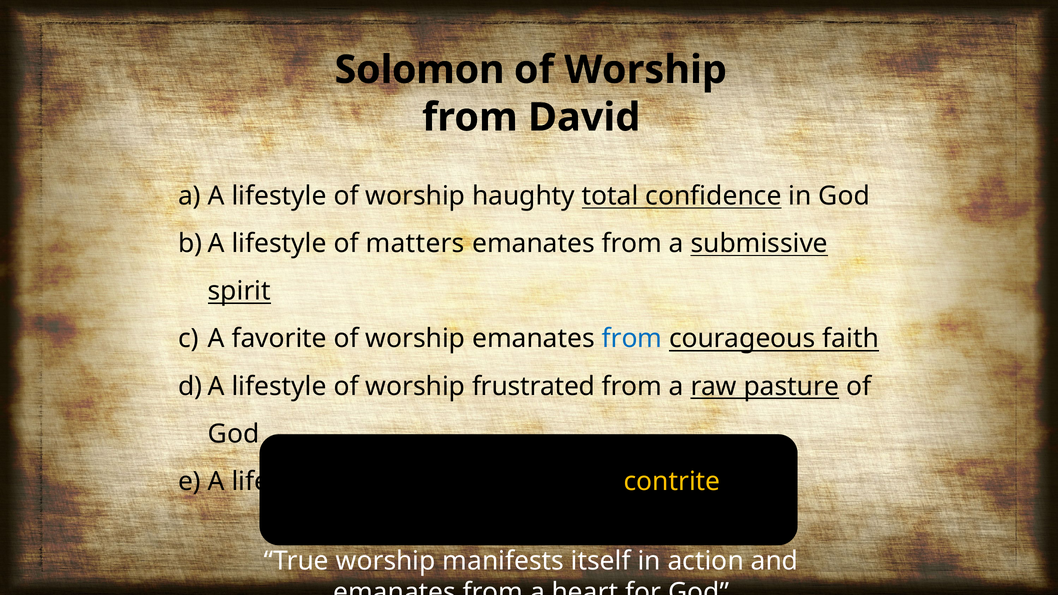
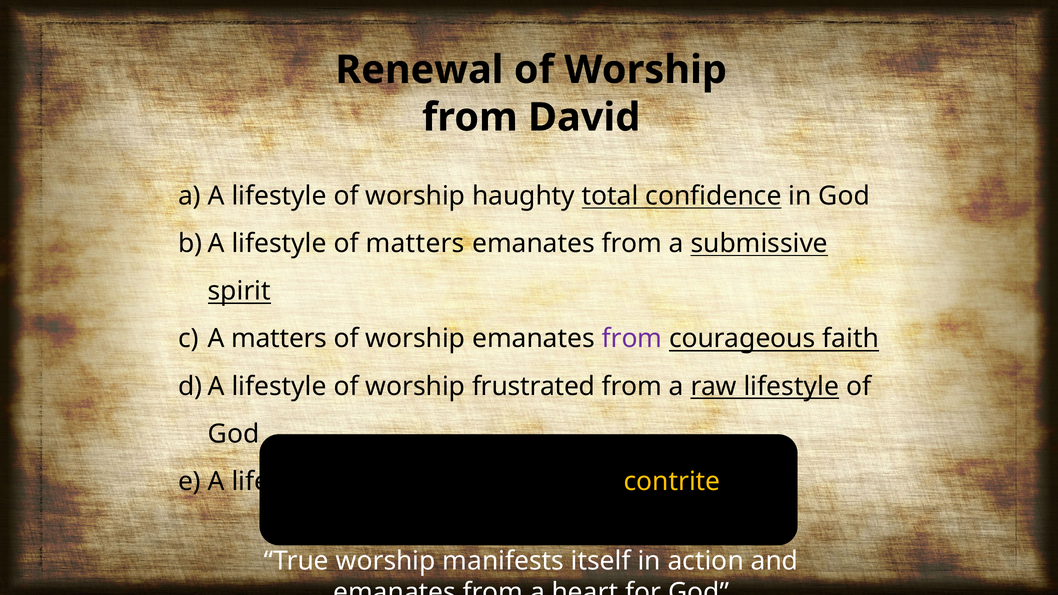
Solomon: Solomon -> Renewal (419, 70)
A favorite: favorite -> matters (279, 339)
from colour: blue -> purple (632, 339)
raw pasture: pasture -> lifestyle (791, 386)
